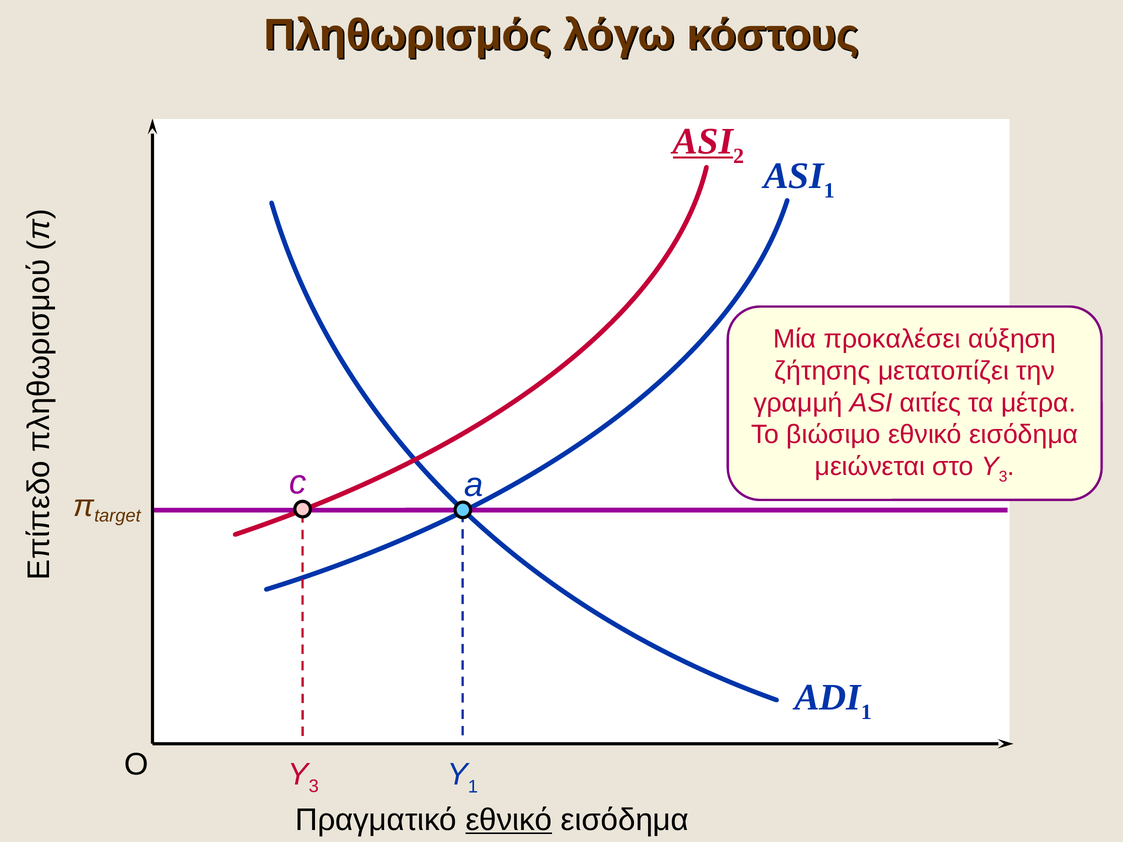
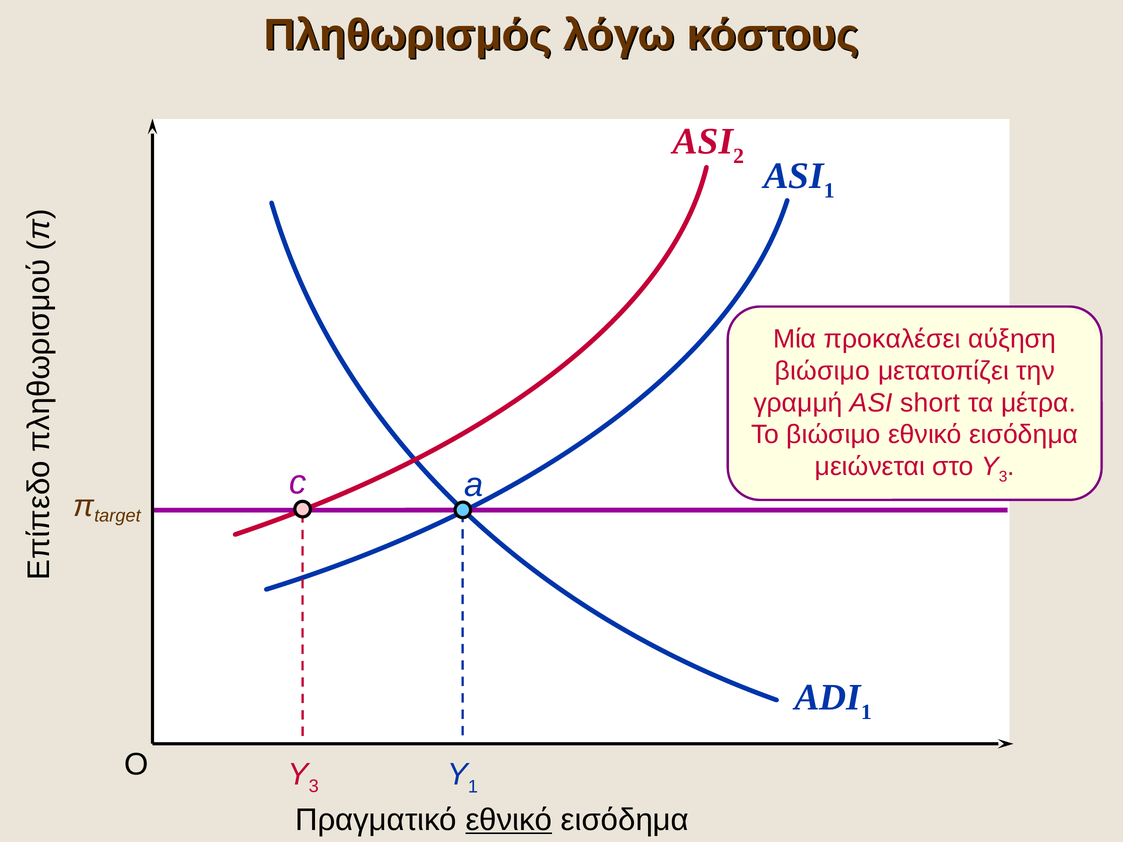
ASI underline: present -> none (703, 141)
ζήτησης: ζήτησης -> βιώσιμο (822, 371)
αιτίες: αιτίες -> short (930, 403)
